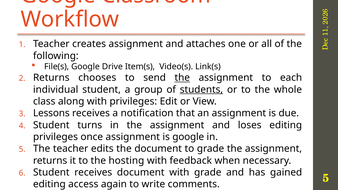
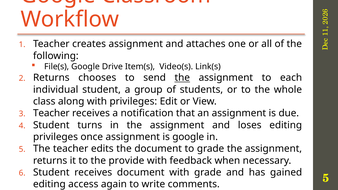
students underline: present -> none (201, 90)
Lessons: Lessons -> Teacher (51, 113)
hosting: hosting -> provide (126, 161)
